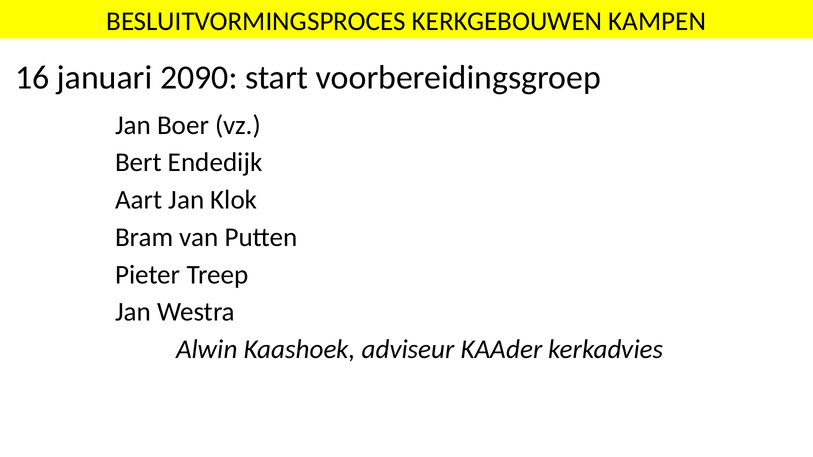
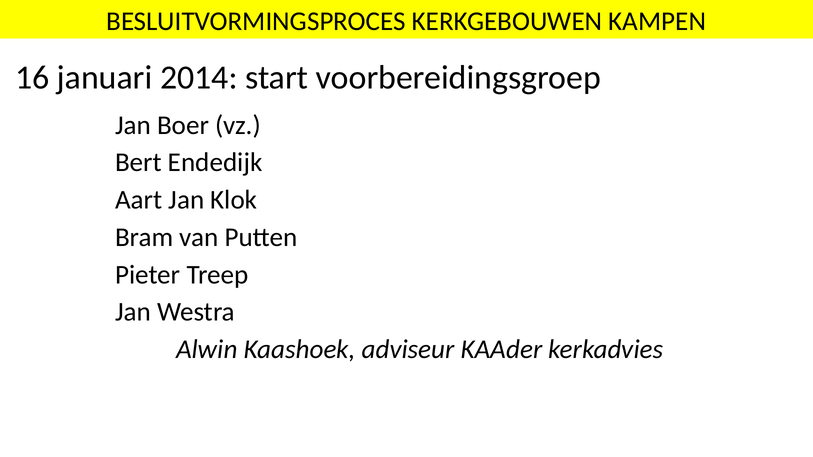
2090: 2090 -> 2014 (199, 78)
